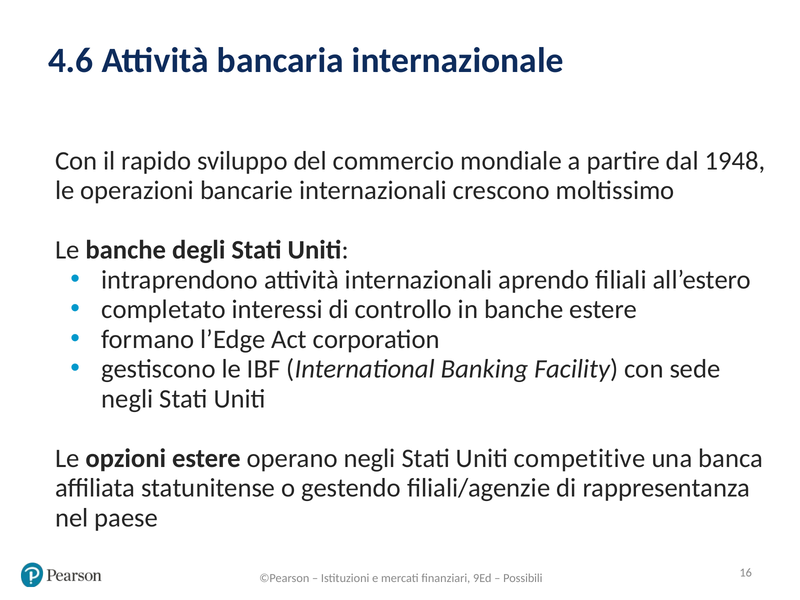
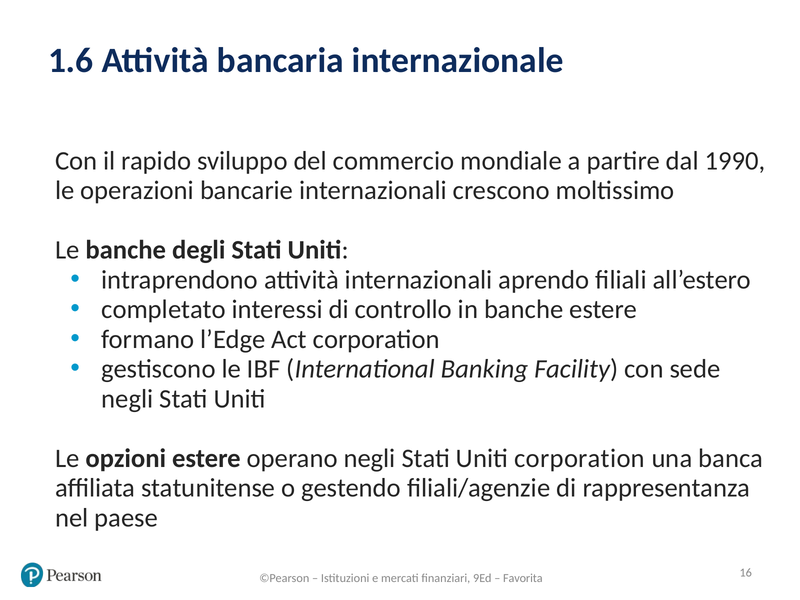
4.6: 4.6 -> 1.6 (71, 60)
1948: 1948 -> 1990 (735, 161)
Uniti competitive: competitive -> corporation (580, 458)
Possibili: Possibili -> Favorita (523, 578)
